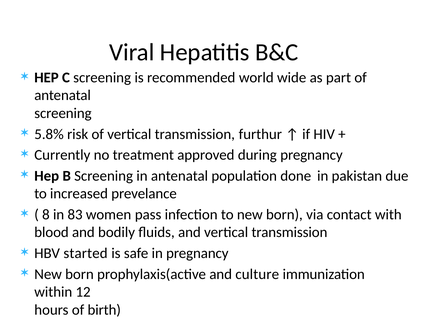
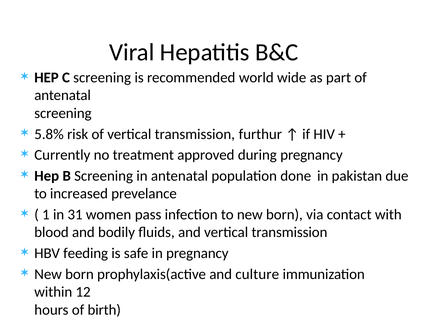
8: 8 -> 1 (46, 214)
83: 83 -> 31 (75, 214)
started: started -> feeding (86, 253)
